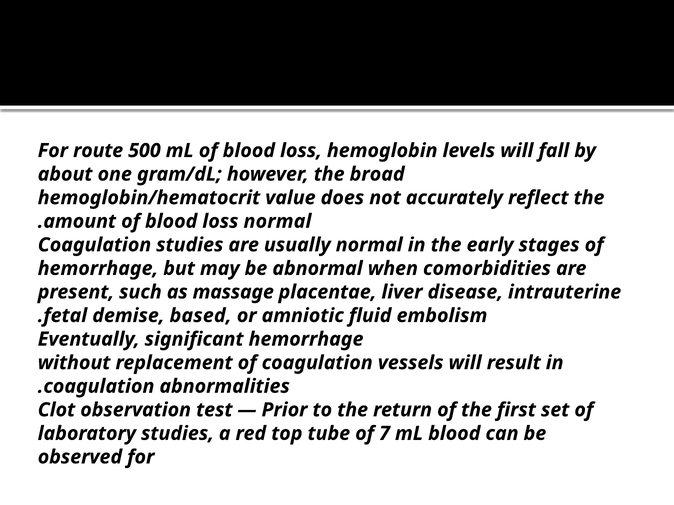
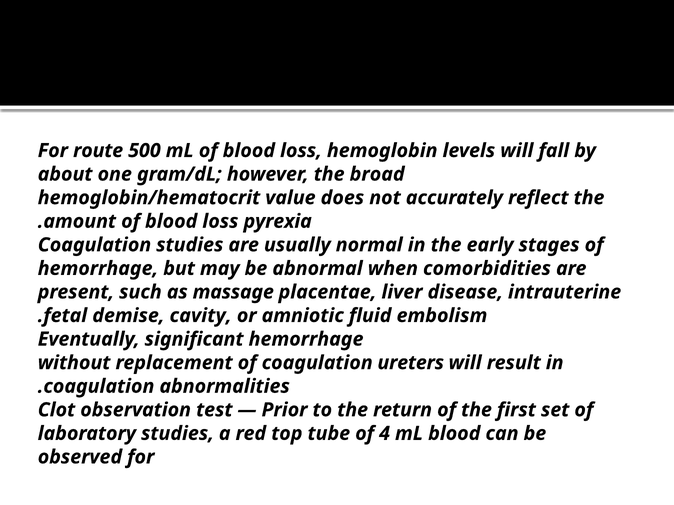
loss normal: normal -> pyrexia (278, 222)
based: based -> cavity (201, 316)
vessels: vessels -> ureters (411, 363)
7: 7 -> 4 (385, 434)
